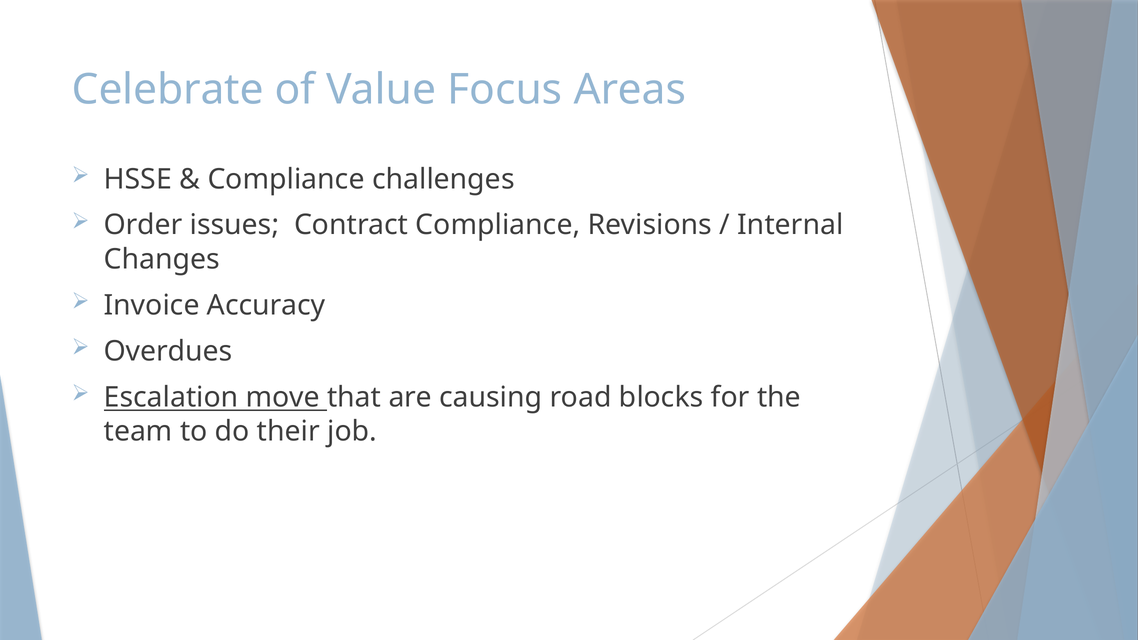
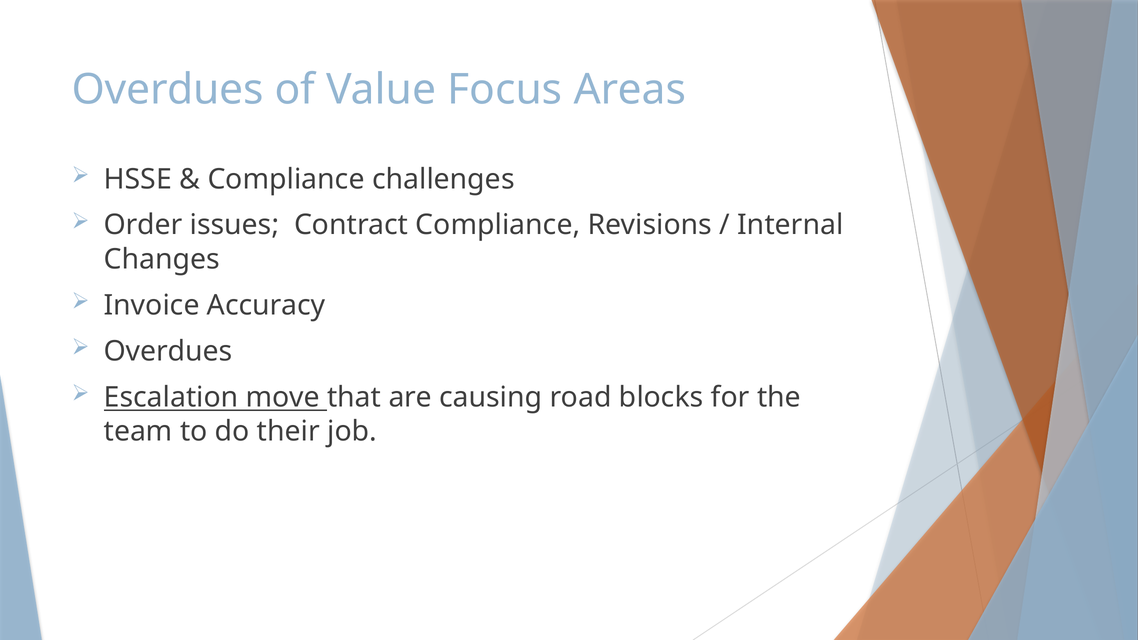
Celebrate: Celebrate -> Overdues (168, 90)
